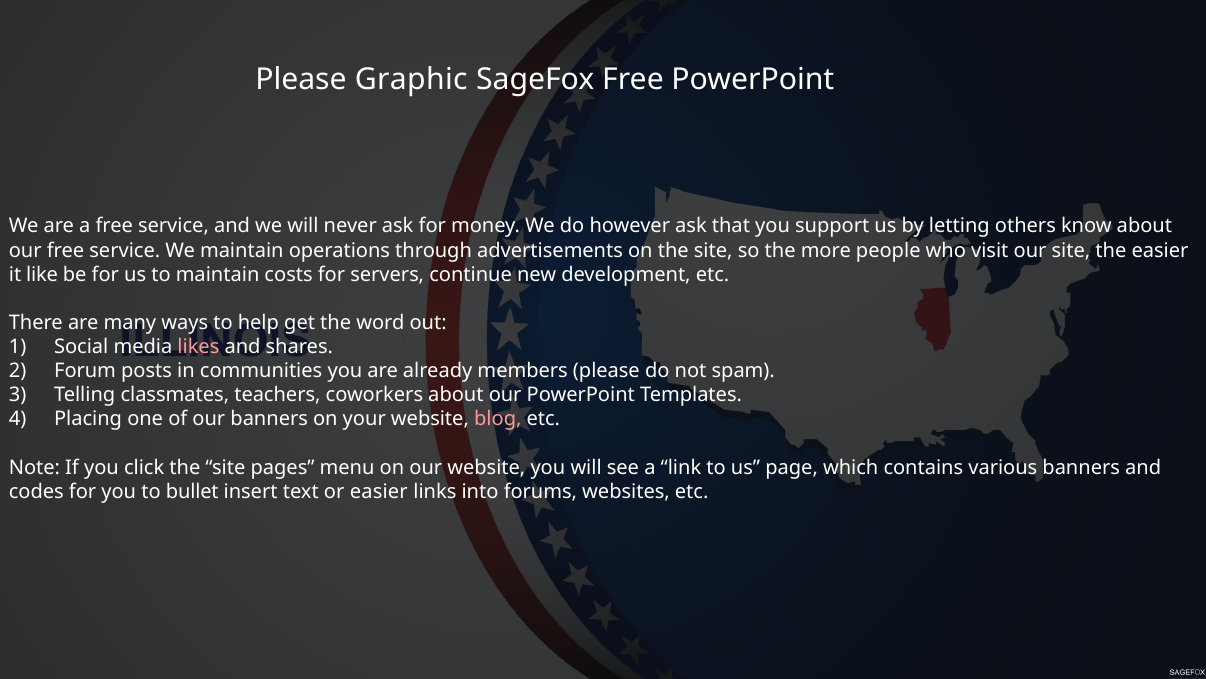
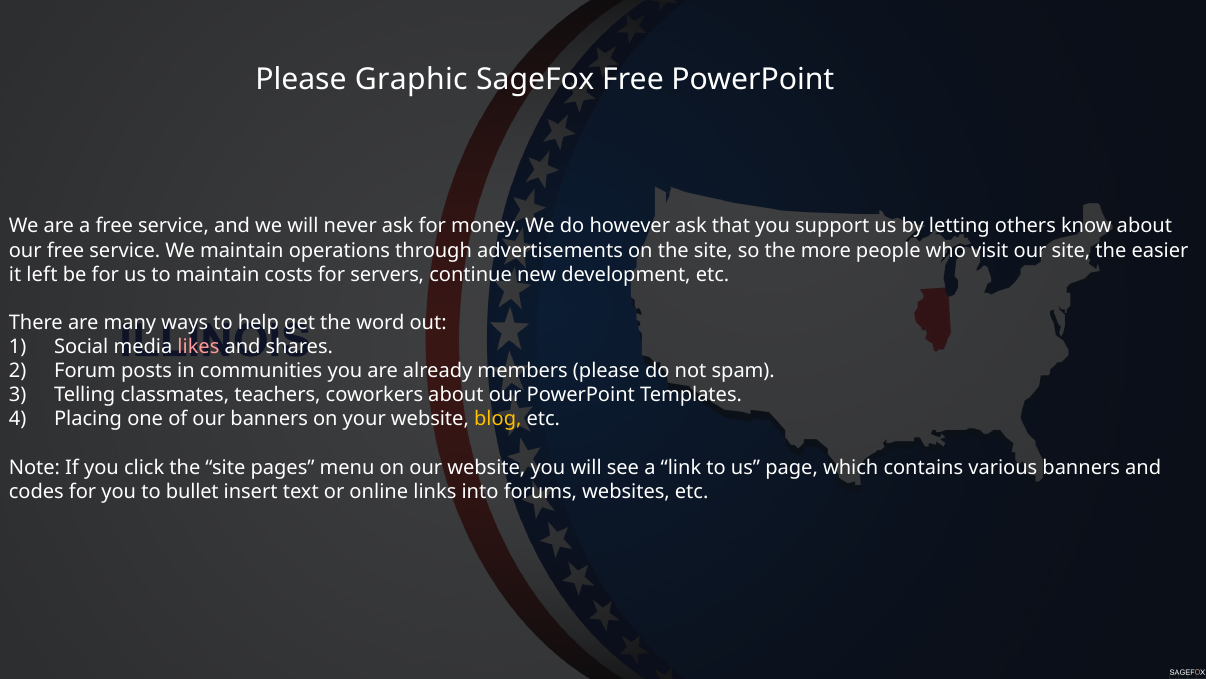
like: like -> left (42, 274)
blog colour: pink -> yellow (498, 419)
or easier: easier -> online (379, 491)
